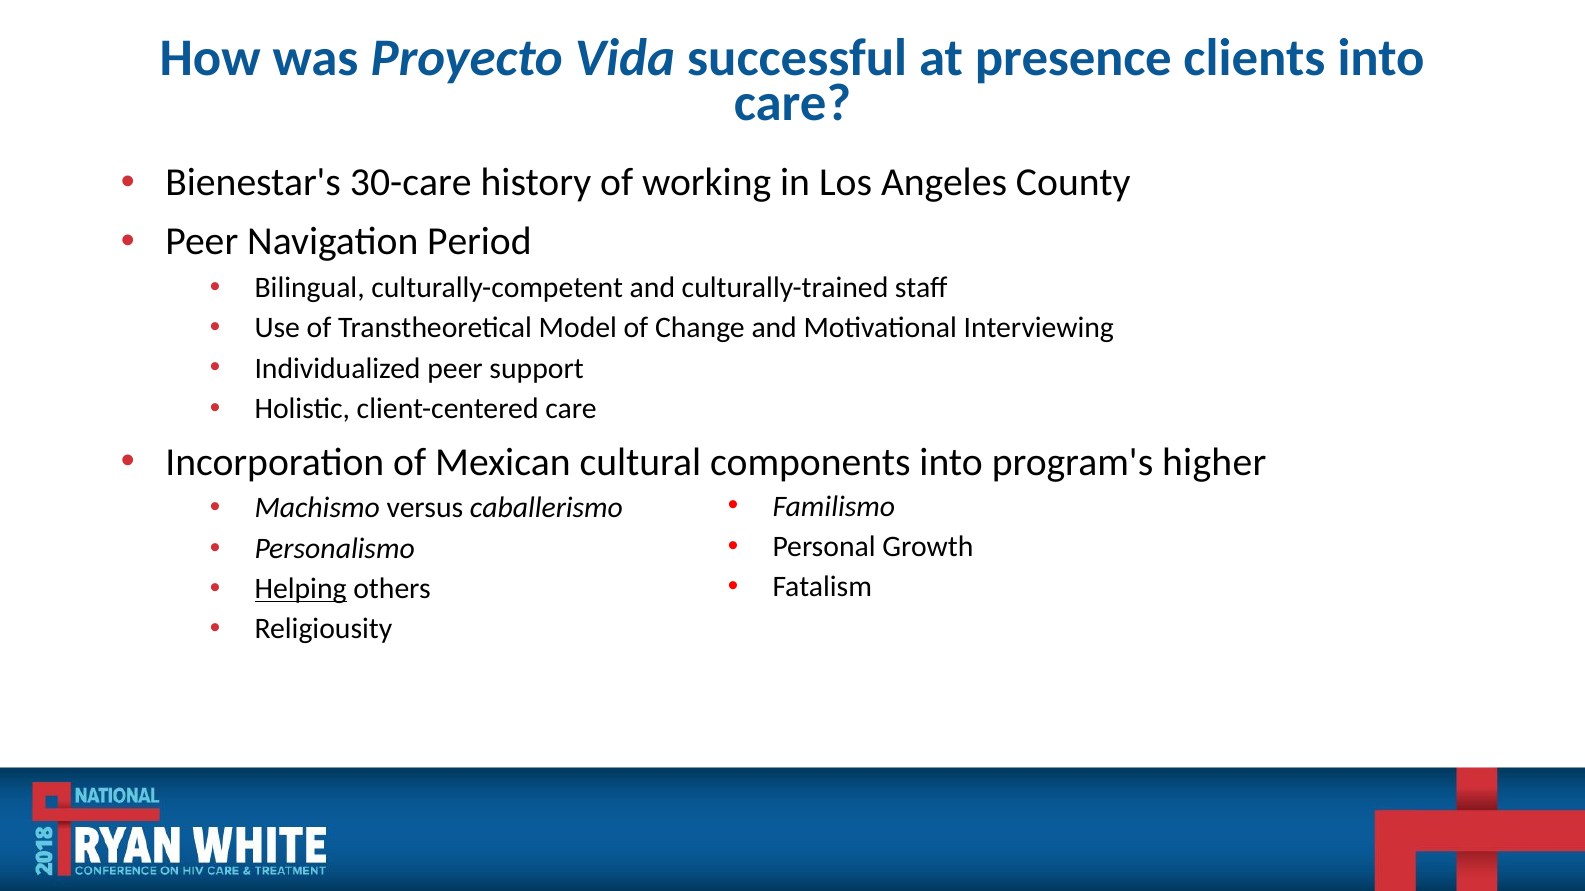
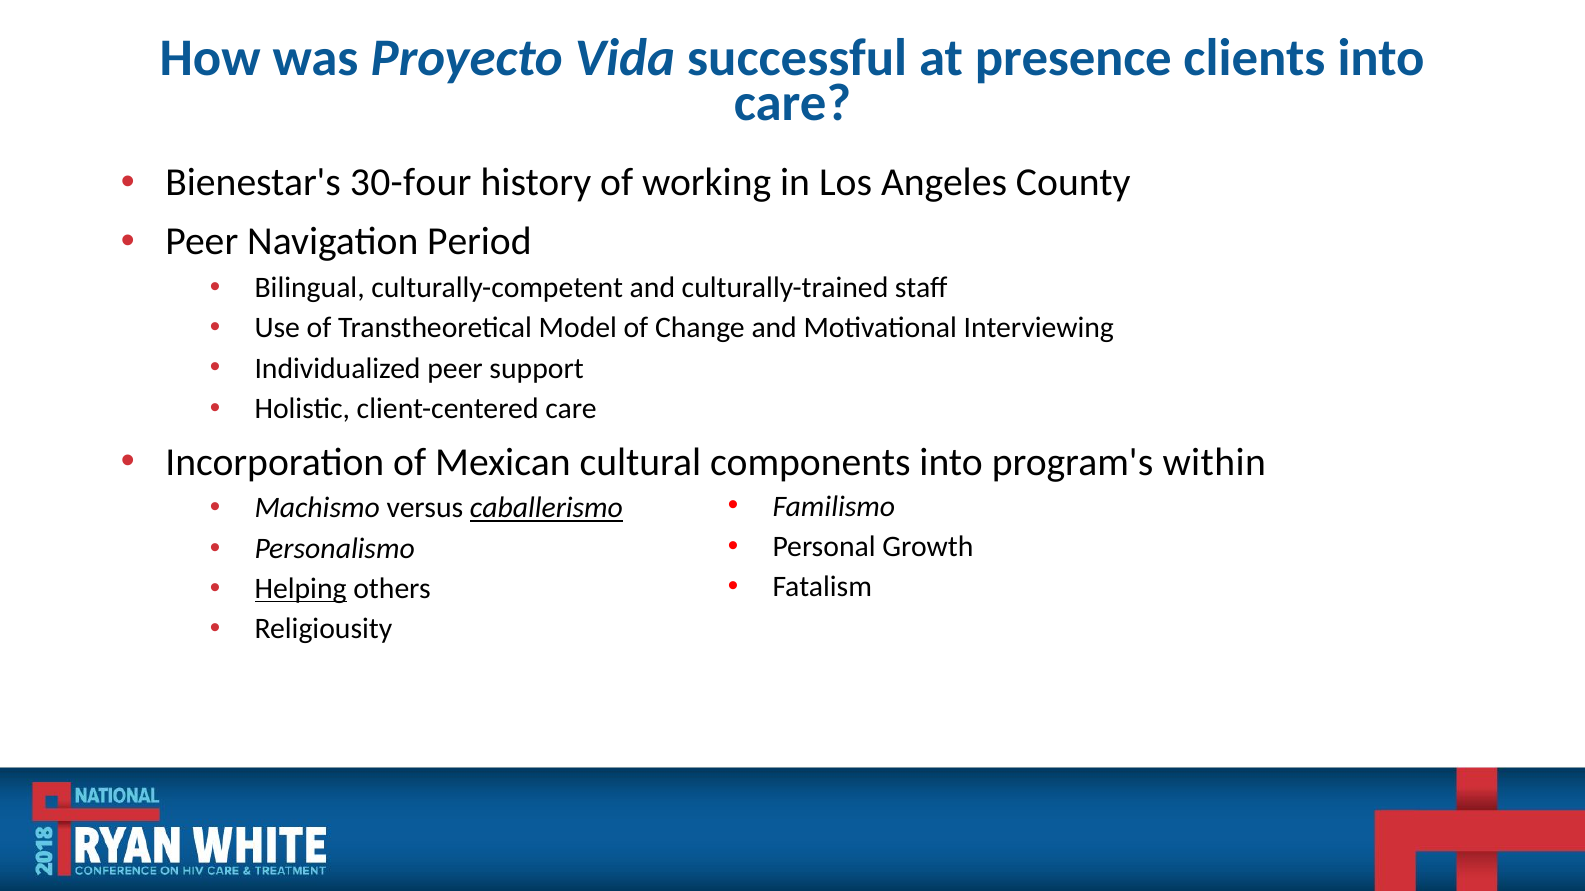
30-care: 30-care -> 30-four (411, 183)
higher: higher -> within (1214, 463)
caballerismo underline: none -> present (546, 508)
